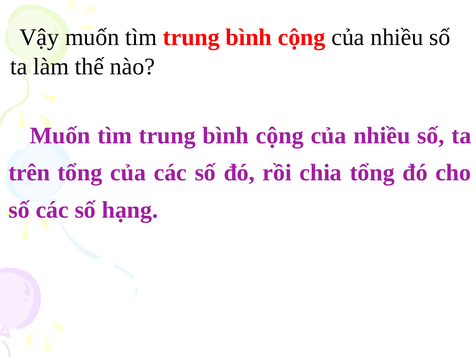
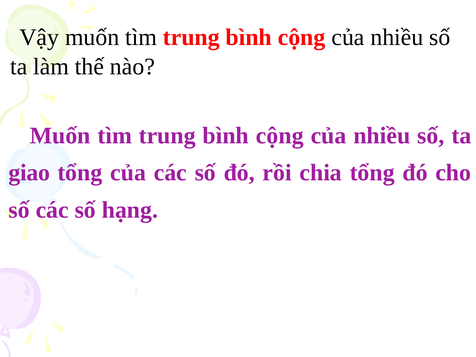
trên: trên -> giao (29, 173)
